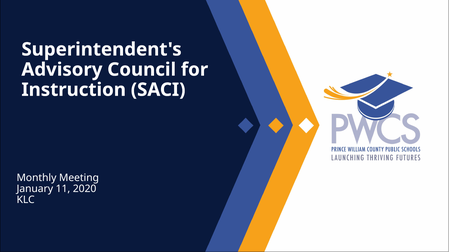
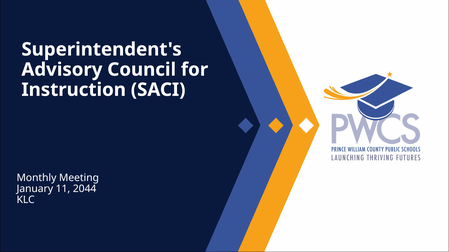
2020: 2020 -> 2044 (85, 189)
